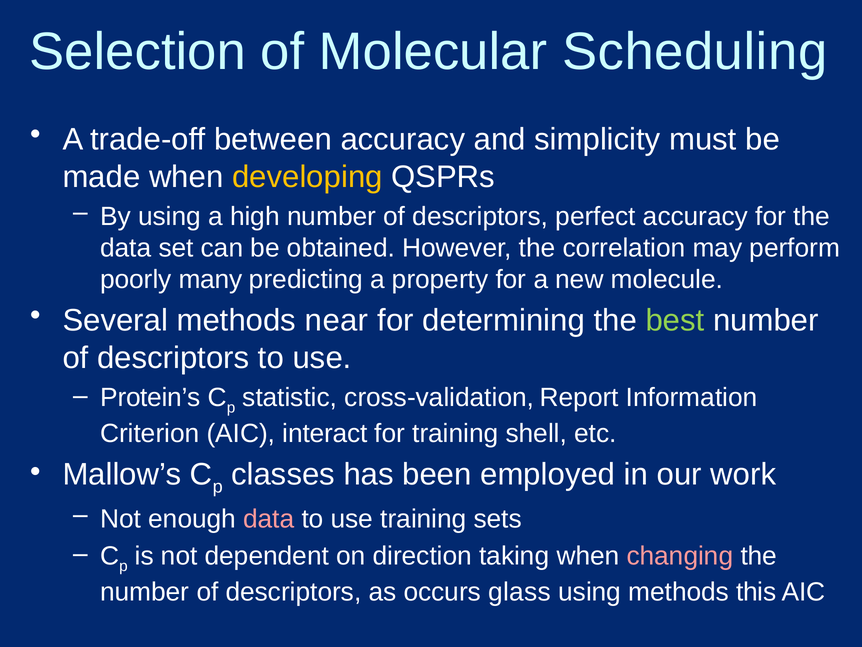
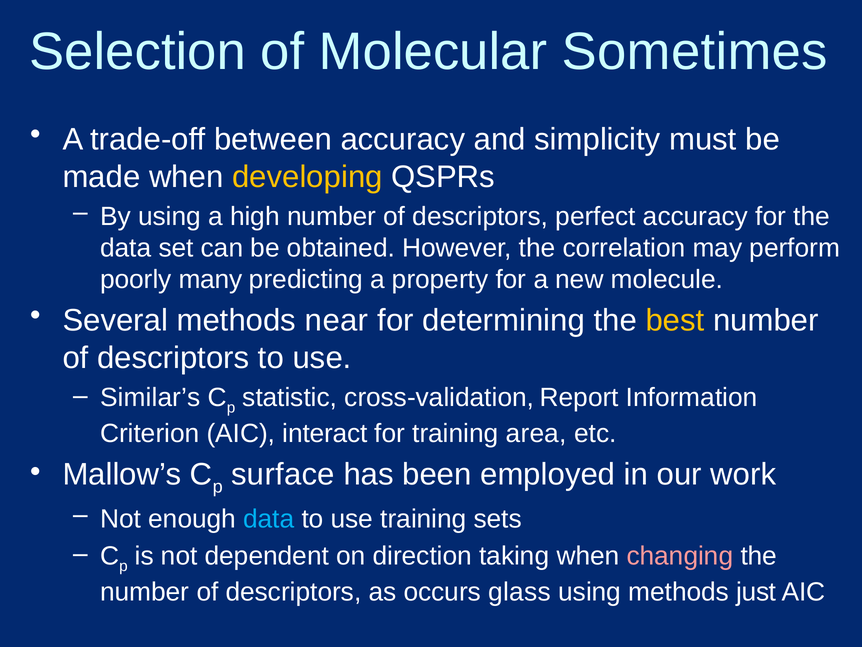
Scheduling: Scheduling -> Sometimes (695, 52)
best colour: light green -> yellow (675, 320)
Protein’s: Protein’s -> Similar’s (150, 397)
shell: shell -> area (536, 433)
classes: classes -> surface (283, 474)
data colour: pink -> light blue (269, 519)
this: this -> just (756, 591)
